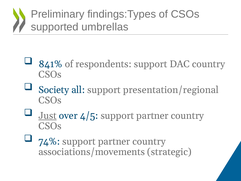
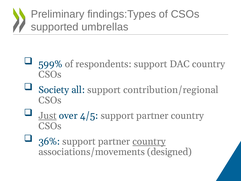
841%: 841% -> 599% (50, 64)
presentation/regional: presentation/regional -> contribution/regional (171, 90)
74%: 74% -> 36% (49, 141)
country underline: none -> present (149, 141)
strategic: strategic -> designed (169, 152)
